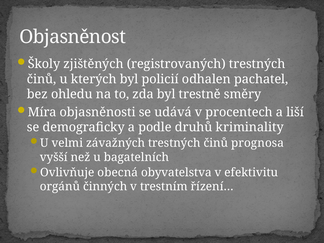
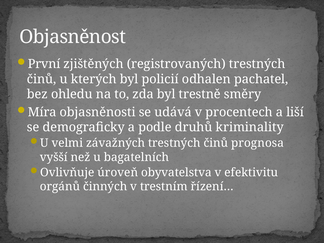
Školy: Školy -> První (44, 64)
obecná: obecná -> úroveň (118, 173)
